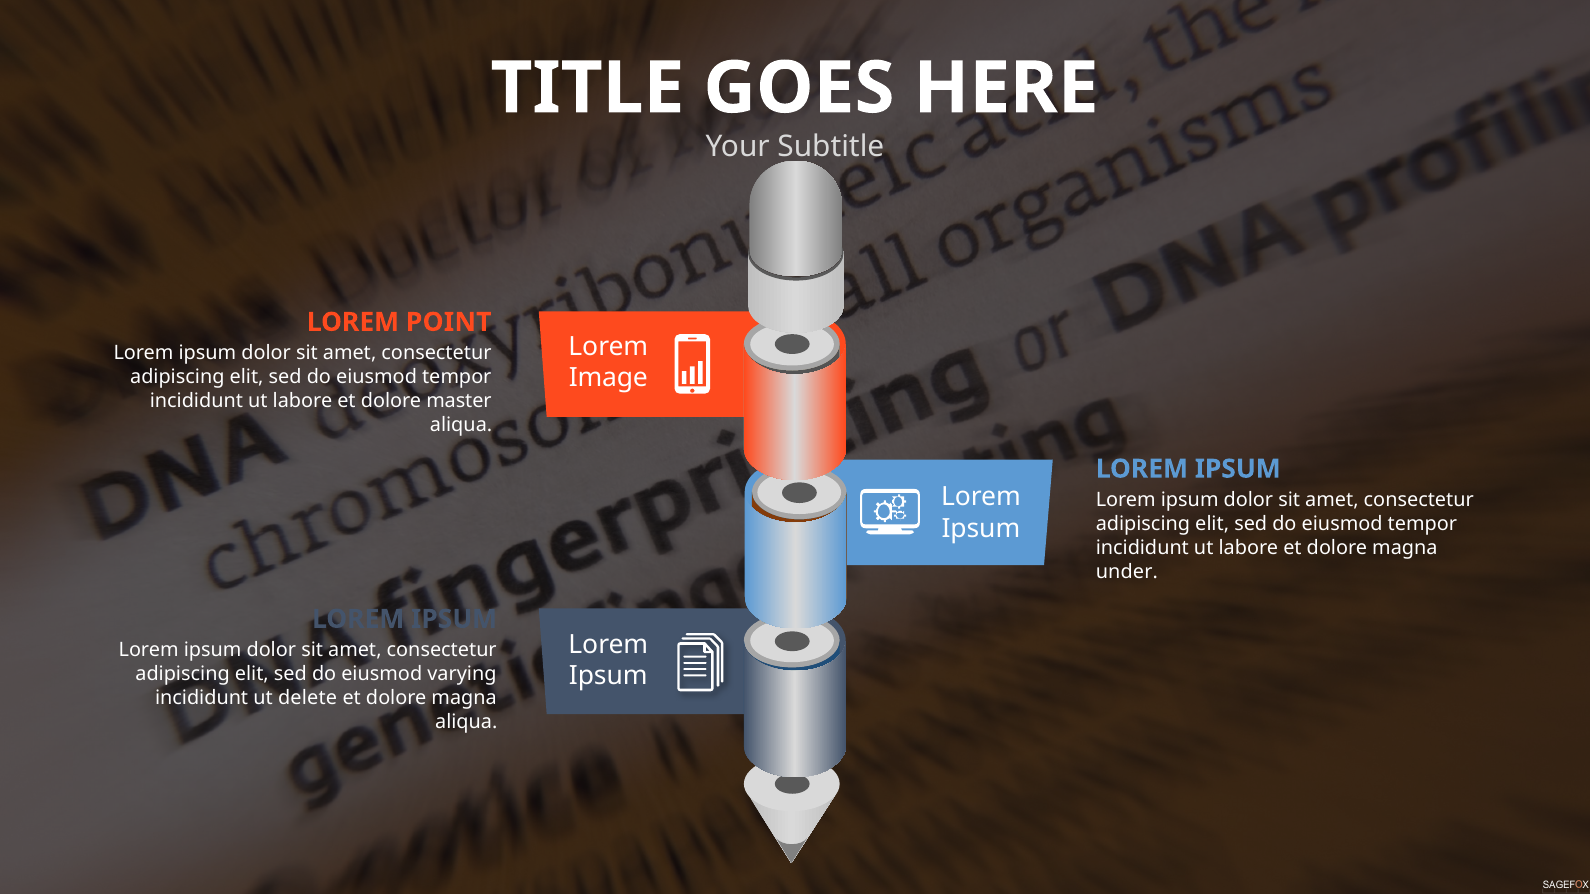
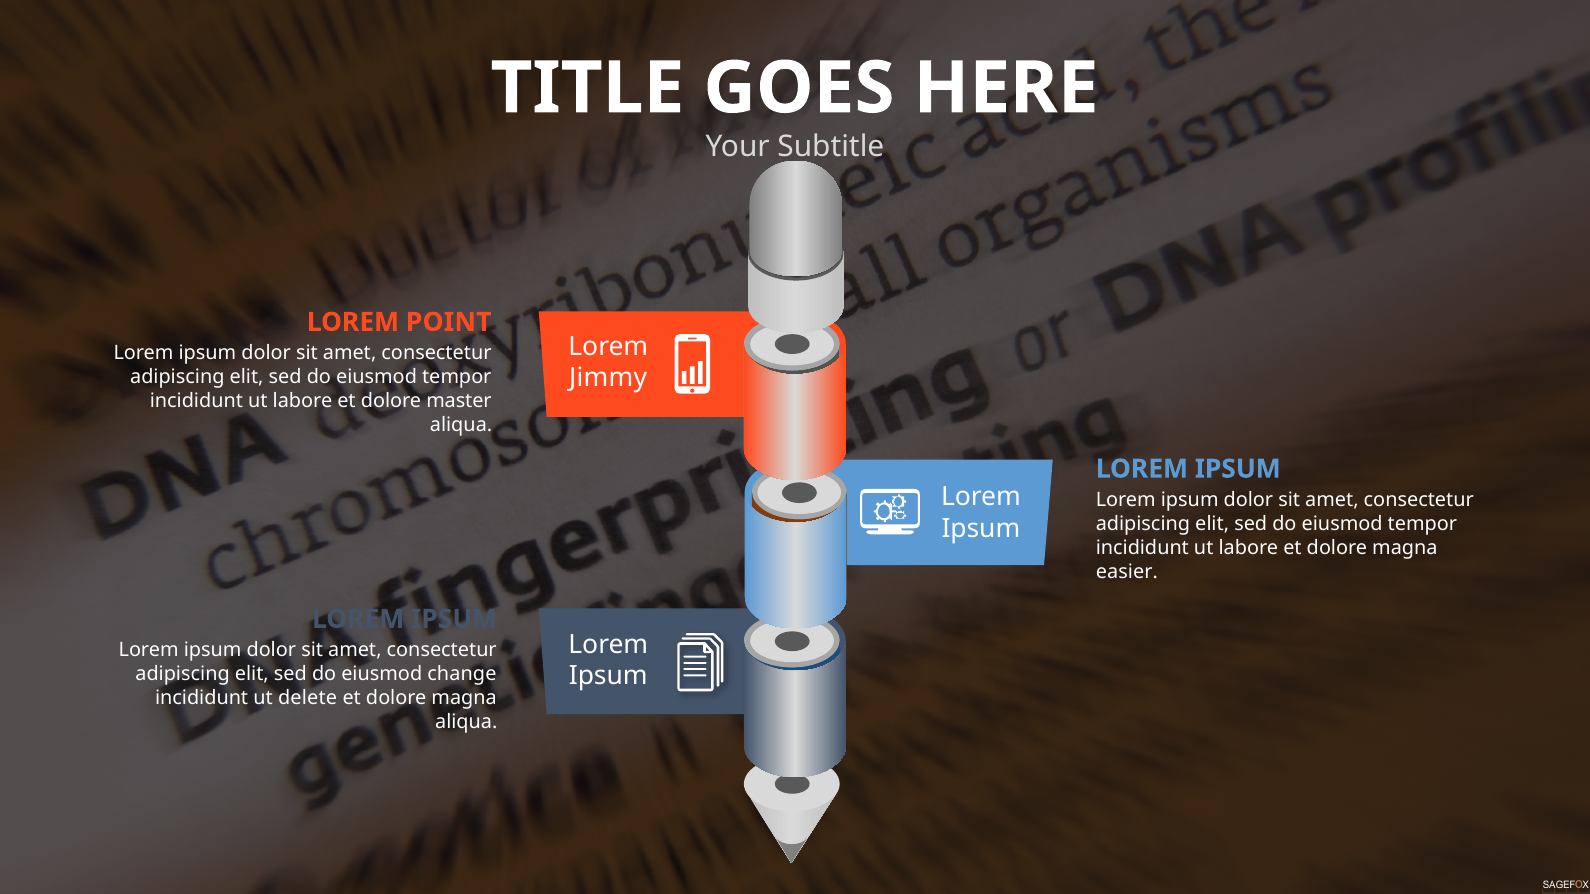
Image: Image -> Jimmy (608, 378)
under: under -> easier (1127, 572)
varying: varying -> change (462, 674)
